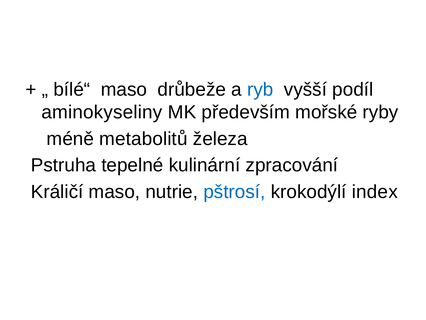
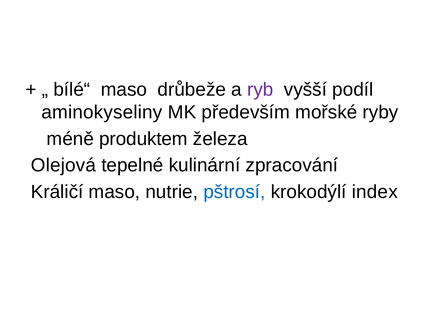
ryb colour: blue -> purple (260, 89)
metabolitů: metabolitů -> produktem (143, 139)
Pstruha: Pstruha -> Olejová (63, 165)
